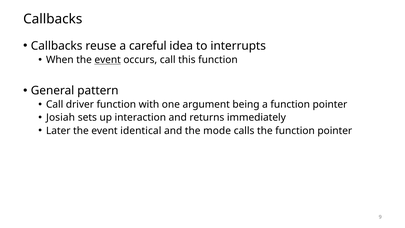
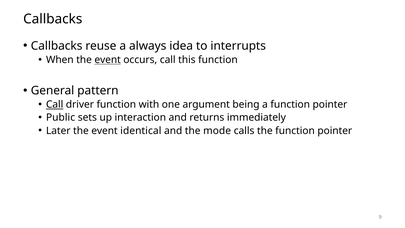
careful: careful -> always (148, 46)
Call underline: none -> present (55, 104)
Josiah: Josiah -> Public (61, 118)
